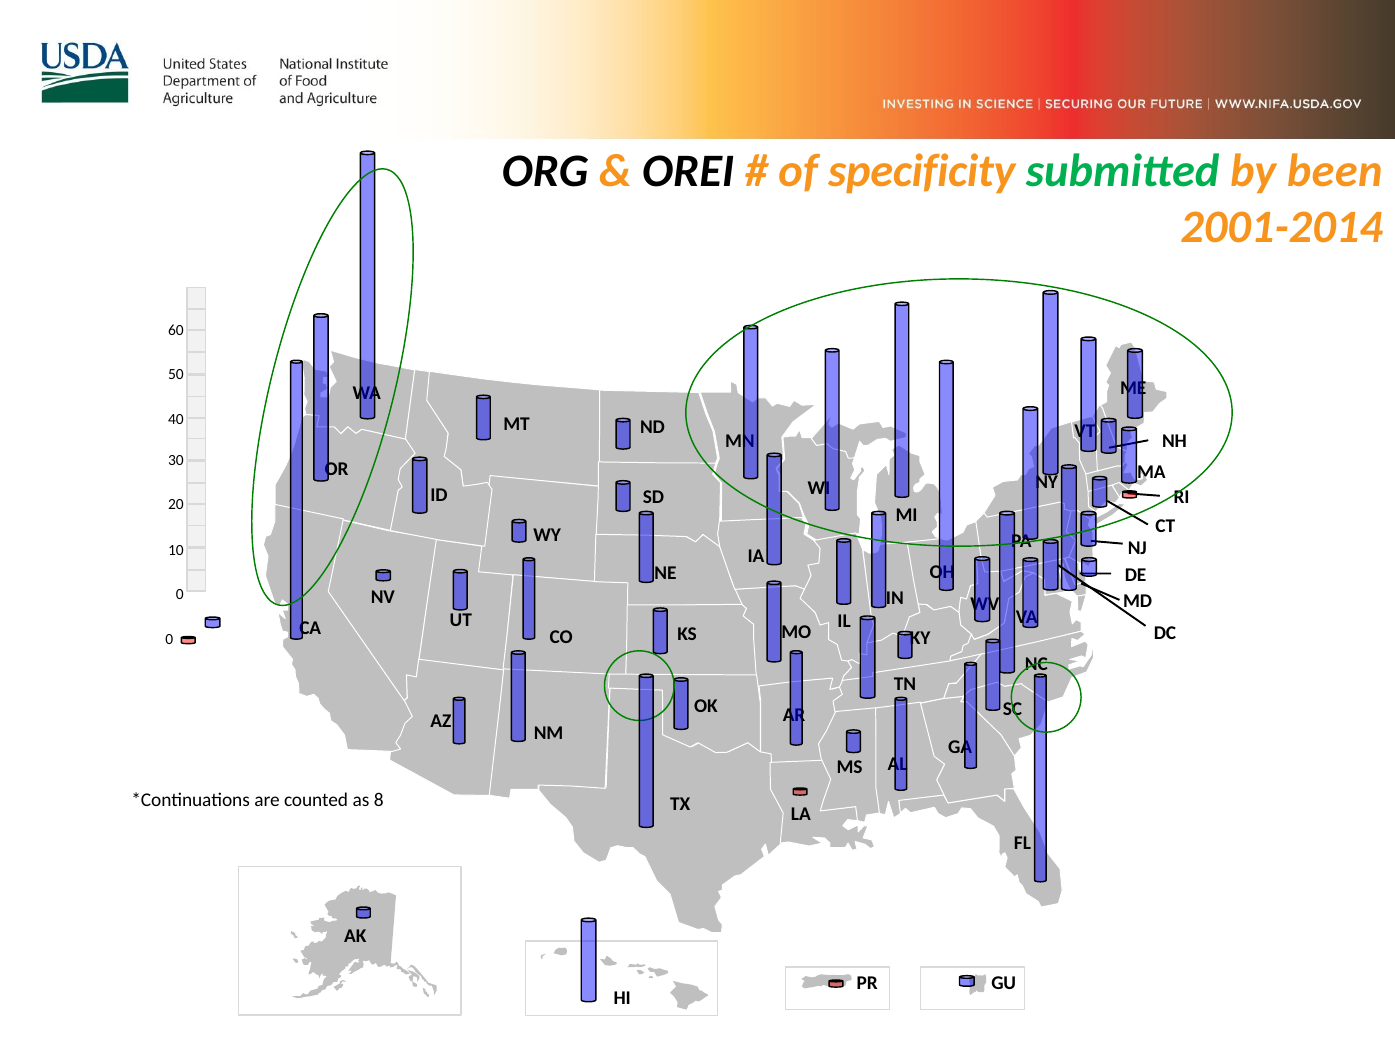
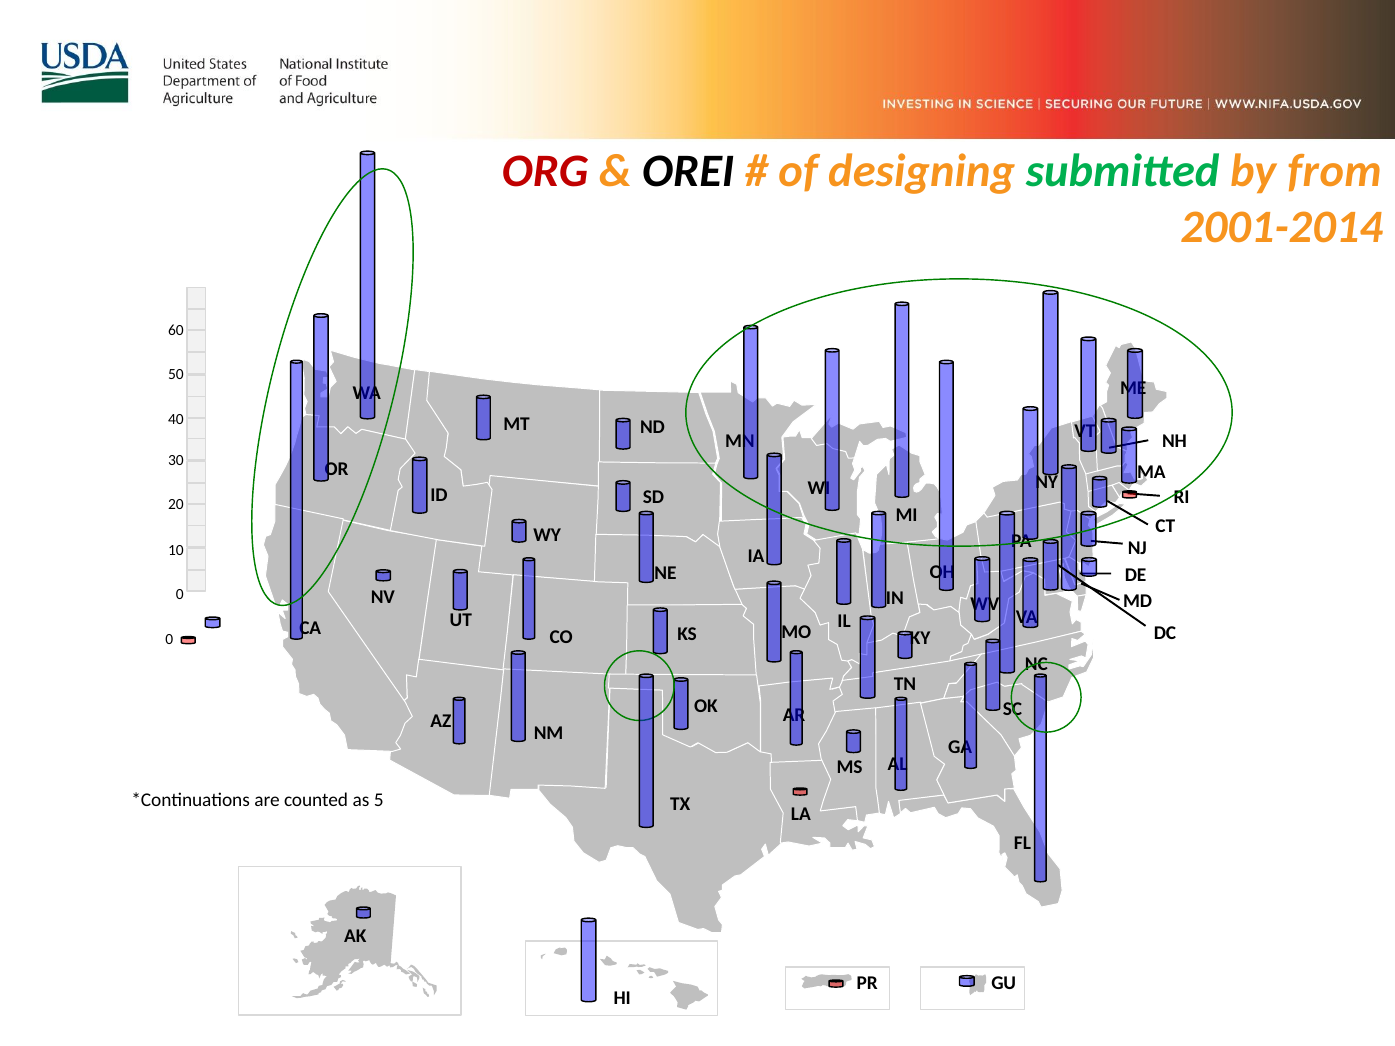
ORG colour: black -> red (545, 171)
specificity: specificity -> designing (922, 171)
been: been -> from (1335, 171)
8: 8 -> 5 (379, 801)
